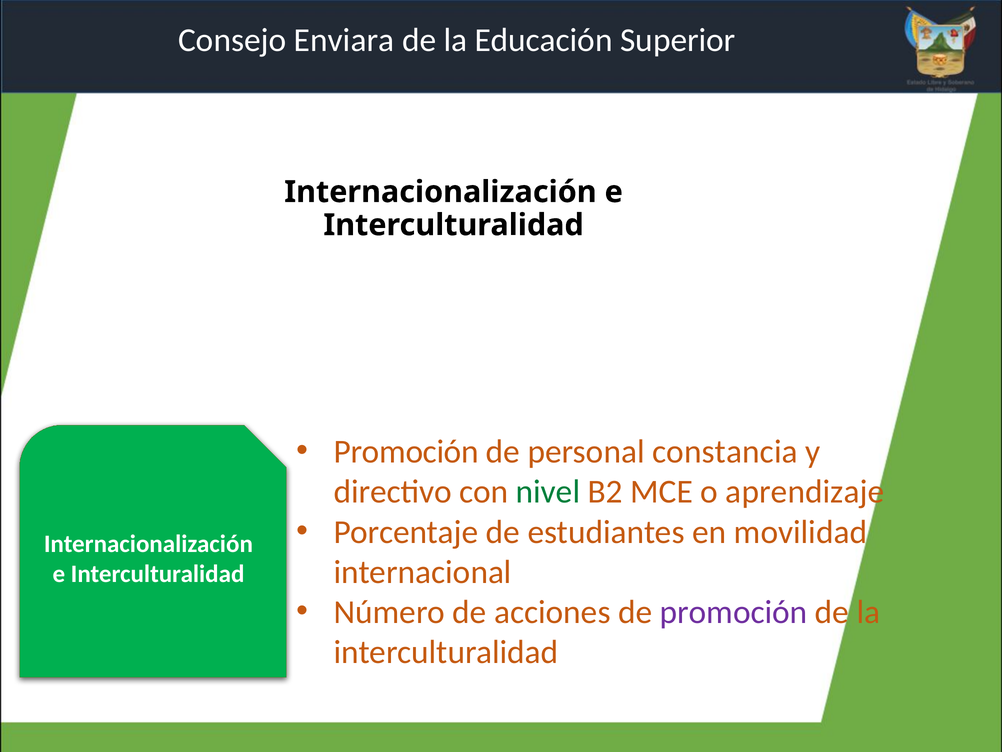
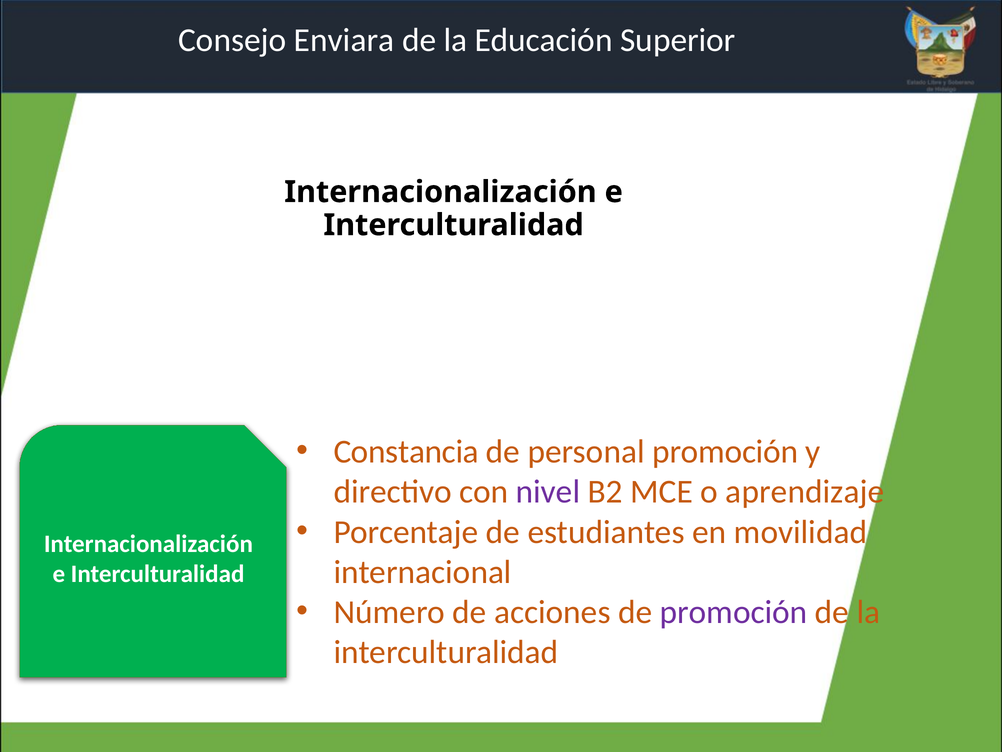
Promoción: Promoción -> Constancia (406, 451)
personal constancia: constancia -> promoción (725, 451)
nivel colour: green -> purple (548, 492)
